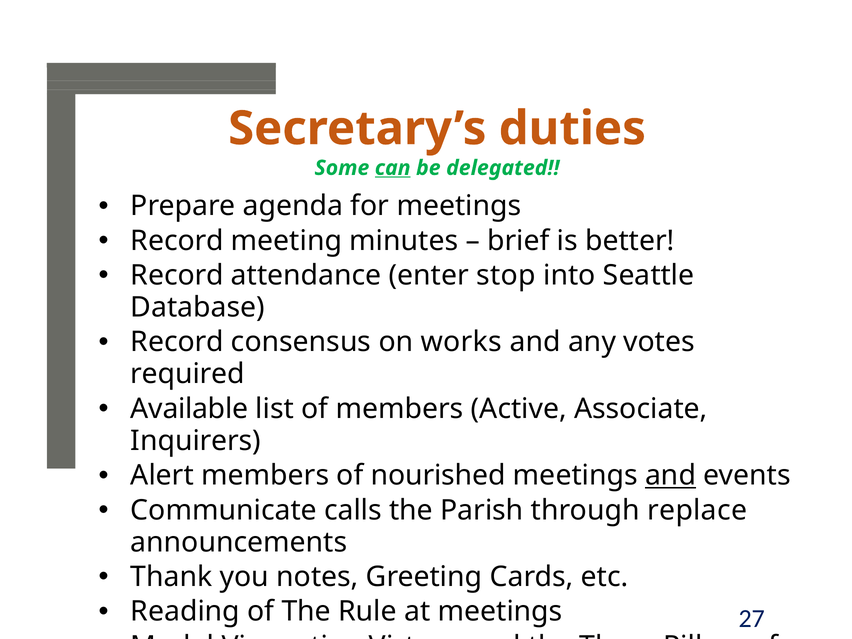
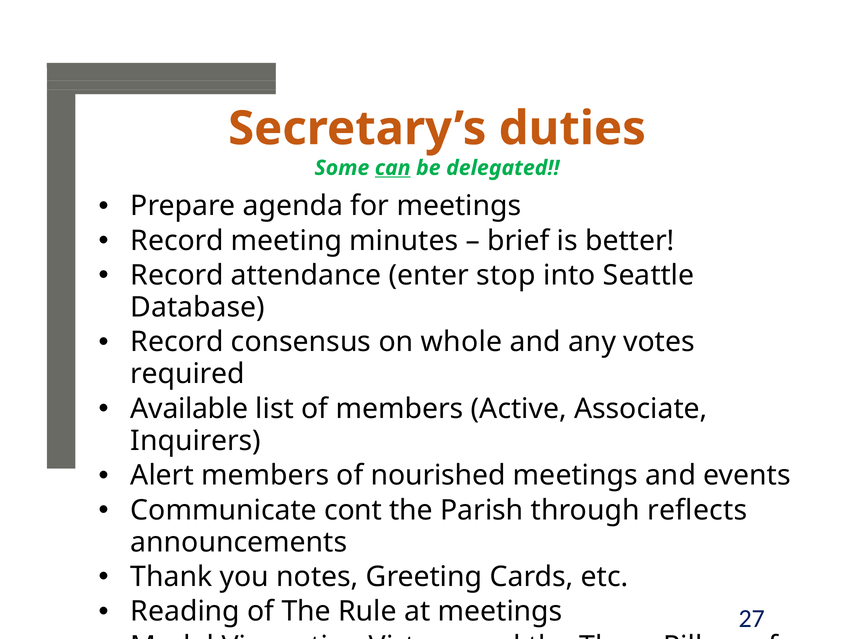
works: works -> whole (461, 342)
and underline: present -> none (671, 475)
calls: calls -> cont (353, 510)
replace: replace -> reflects (697, 510)
